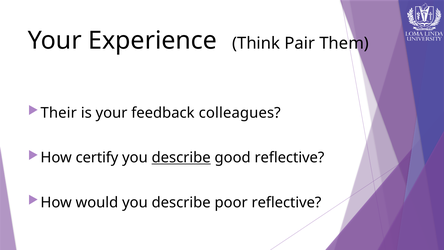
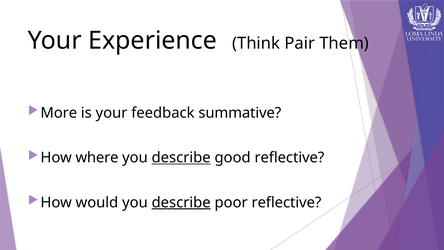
Their: Their -> More (59, 113)
colleagues: colleagues -> summative (240, 113)
certify: certify -> where (97, 157)
describe underline: none -> present (181, 202)
